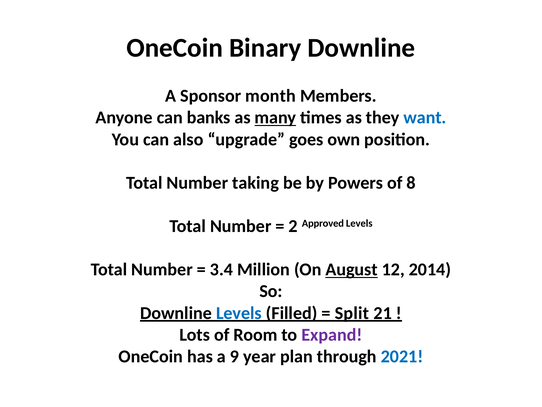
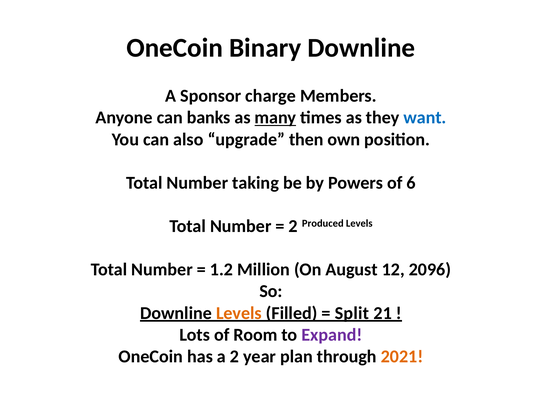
month: month -> charge (271, 96)
goes: goes -> then (306, 139)
8: 8 -> 6 (411, 183)
Approved: Approved -> Produced (323, 223)
3.4: 3.4 -> 1.2 (221, 269)
August underline: present -> none (352, 269)
2014: 2014 -> 2096 (430, 269)
Levels colour: blue -> orange (239, 313)
a 9: 9 -> 2 (235, 356)
2021 colour: blue -> orange (402, 356)
